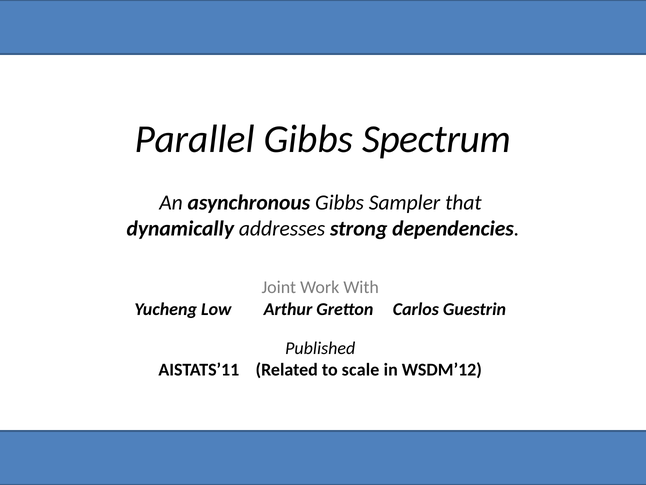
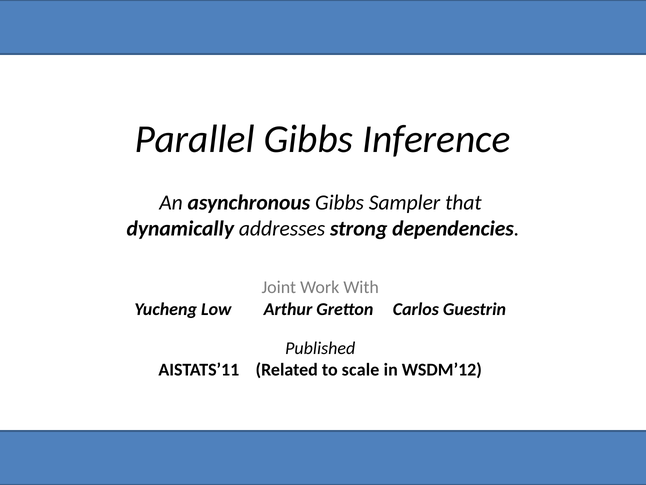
Spectrum: Spectrum -> Inference (436, 139)
